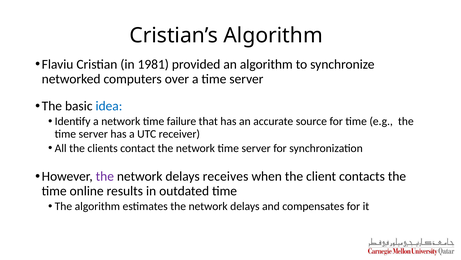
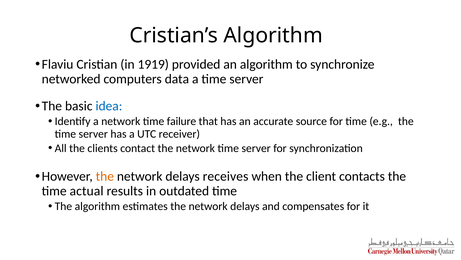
1981: 1981 -> 1919 (153, 64)
over: over -> data (177, 79)
the colour: purple -> orange (105, 176)
online: online -> actual (87, 191)
